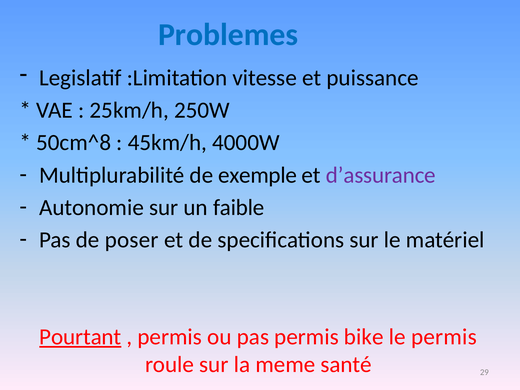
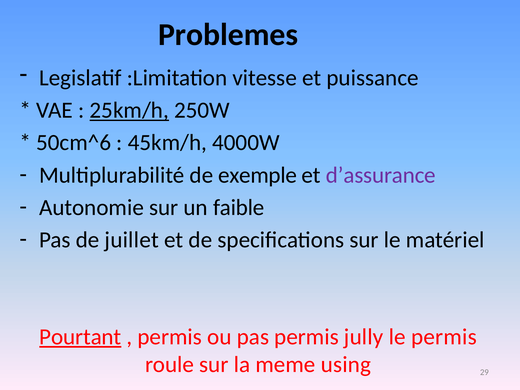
Problemes colour: blue -> black (228, 35)
25km/h underline: none -> present (129, 110)
50cm^8: 50cm^8 -> 50cm^6 (74, 143)
poser: poser -> juillet (132, 240)
bike: bike -> jully (364, 337)
santé: santé -> using (346, 365)
